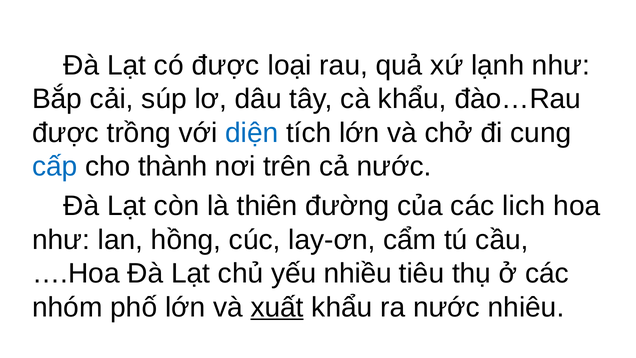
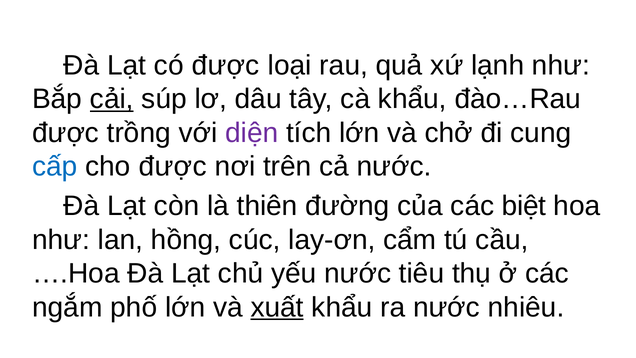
cải underline: none -> present (112, 99)
diện colour: blue -> purple (252, 133)
cho thành: thành -> được (173, 167)
lich: lich -> biệt (524, 206)
yếu nhiều: nhiều -> nước (358, 274)
nhóm: nhóm -> ngắm (67, 307)
